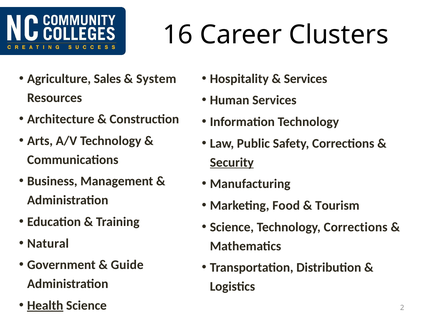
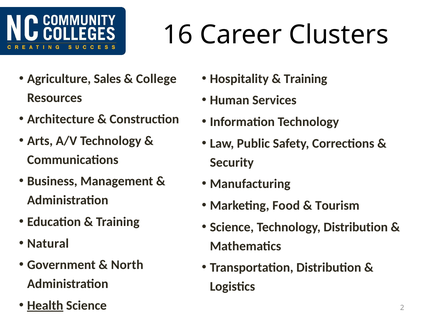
System: System -> College (156, 79)
Services: Services -> Training (306, 79)
Security underline: present -> none (232, 162)
Technology Corrections: Corrections -> Distribution (356, 227)
Guide: Guide -> North (127, 265)
